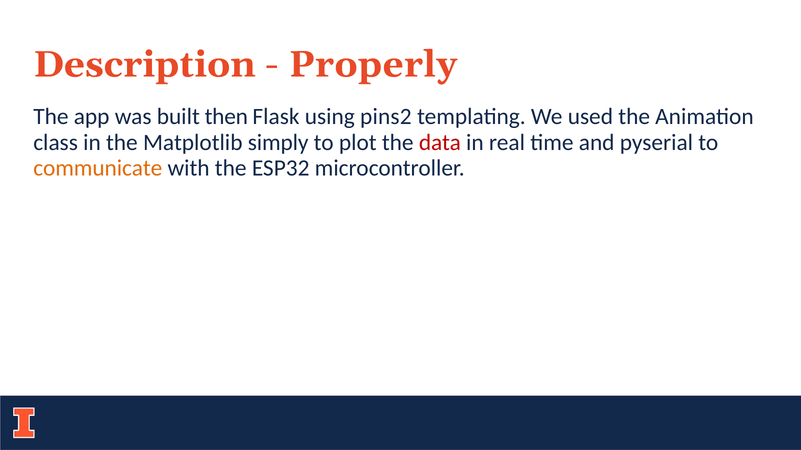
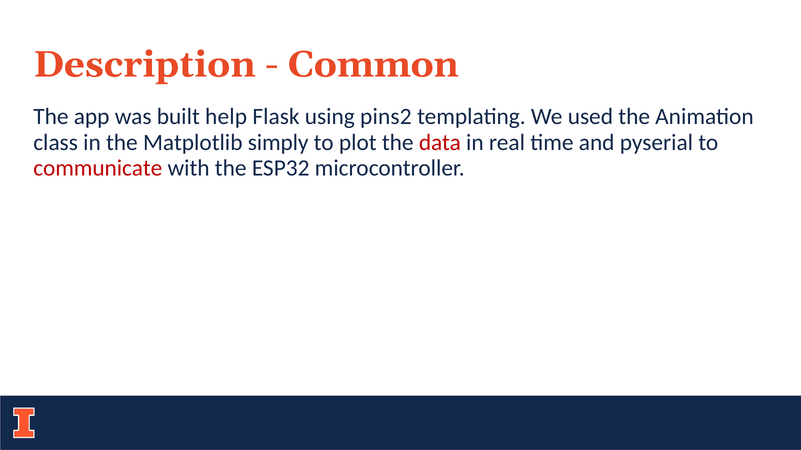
Properly: Properly -> Common (373, 65)
then: then -> help (226, 117)
communicate colour: orange -> red (98, 168)
